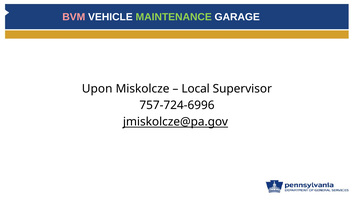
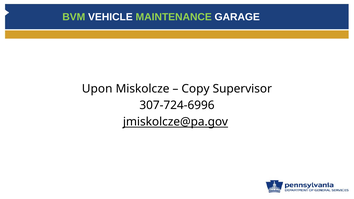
BVM colour: pink -> light green (74, 17)
Local: Local -> Copy (196, 89)
757-724-6996: 757-724-6996 -> 307-724-6996 (177, 105)
